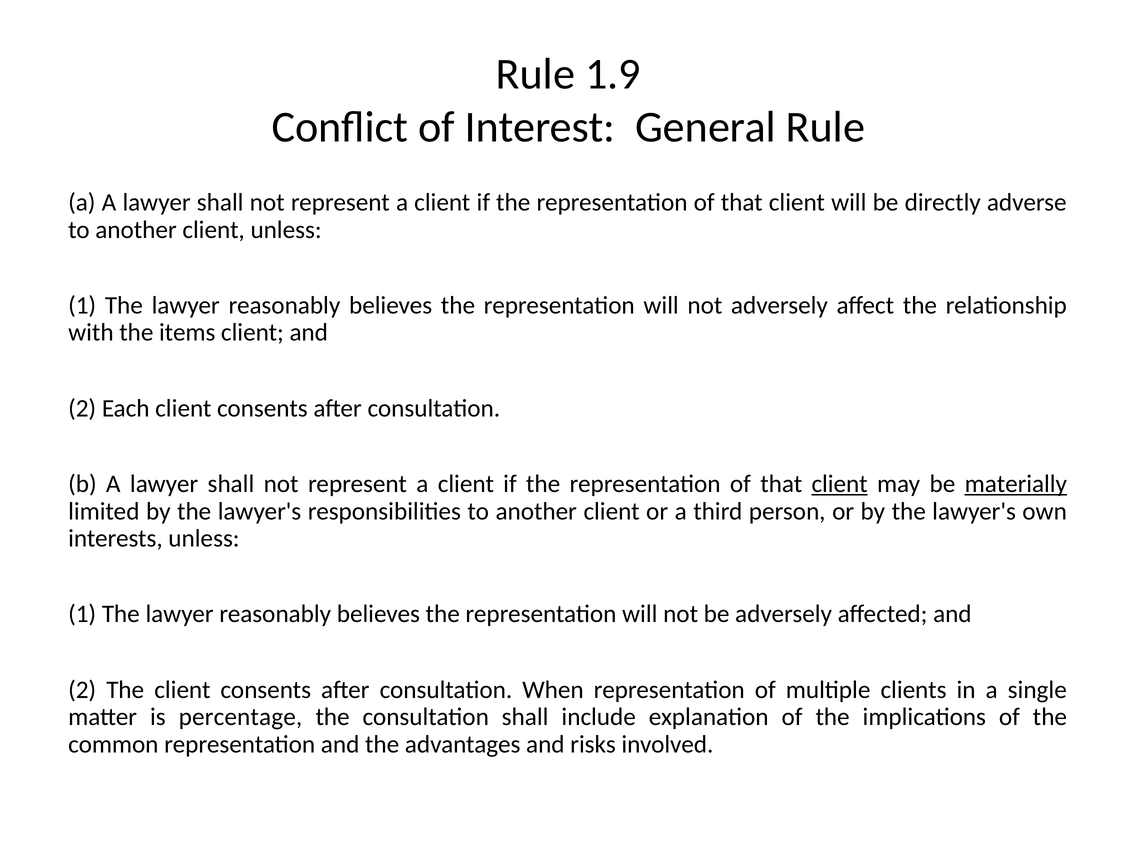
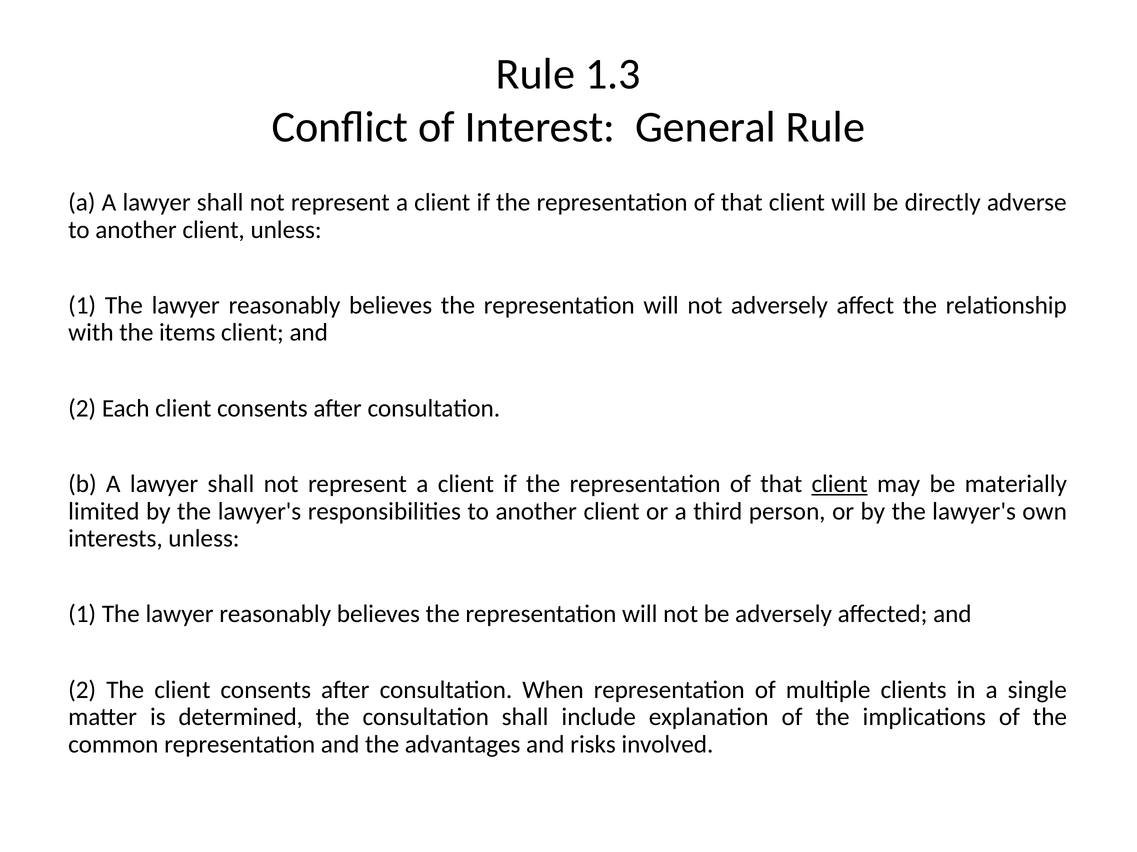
1.9: 1.9 -> 1.3 (613, 74)
materially underline: present -> none (1016, 484)
percentage: percentage -> determined (241, 718)
